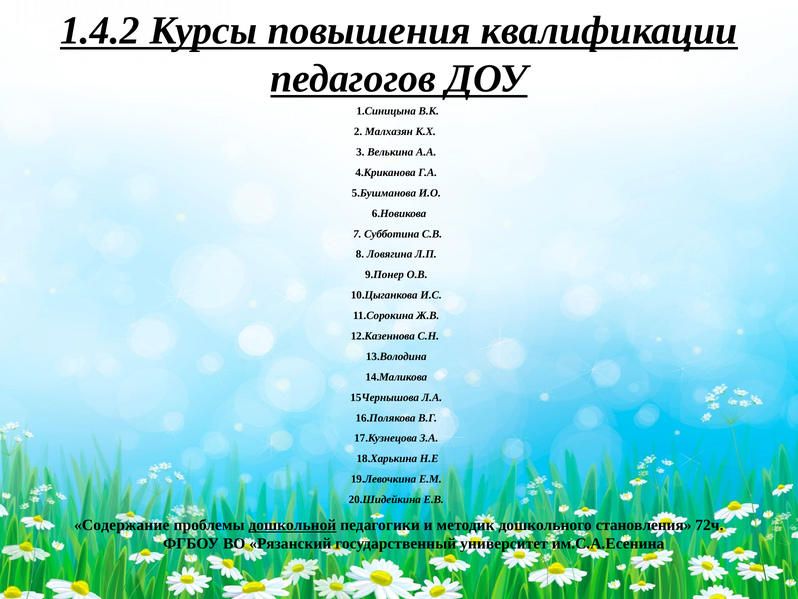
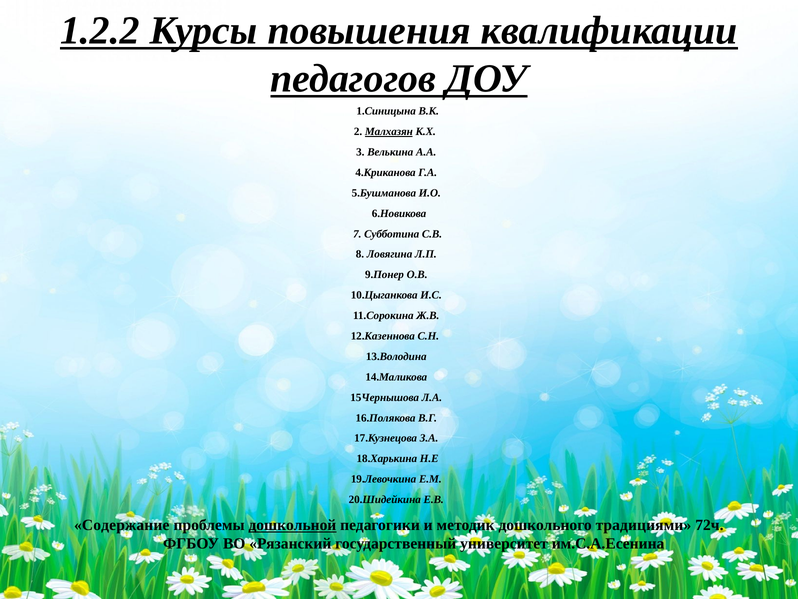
1.4.2: 1.4.2 -> 1.2.2 (100, 31)
Малхазян underline: none -> present (389, 132)
становления: становления -> традициями (643, 525)
